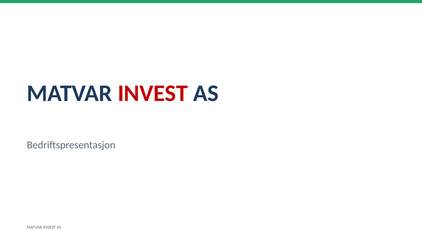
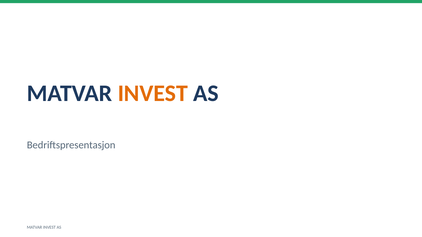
INVEST colour: red -> orange (153, 94)
